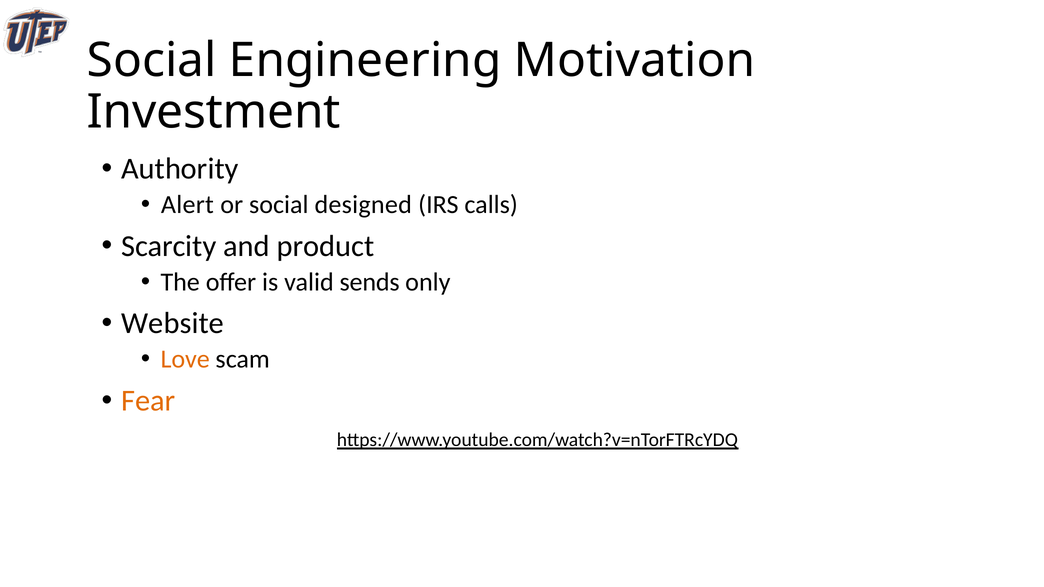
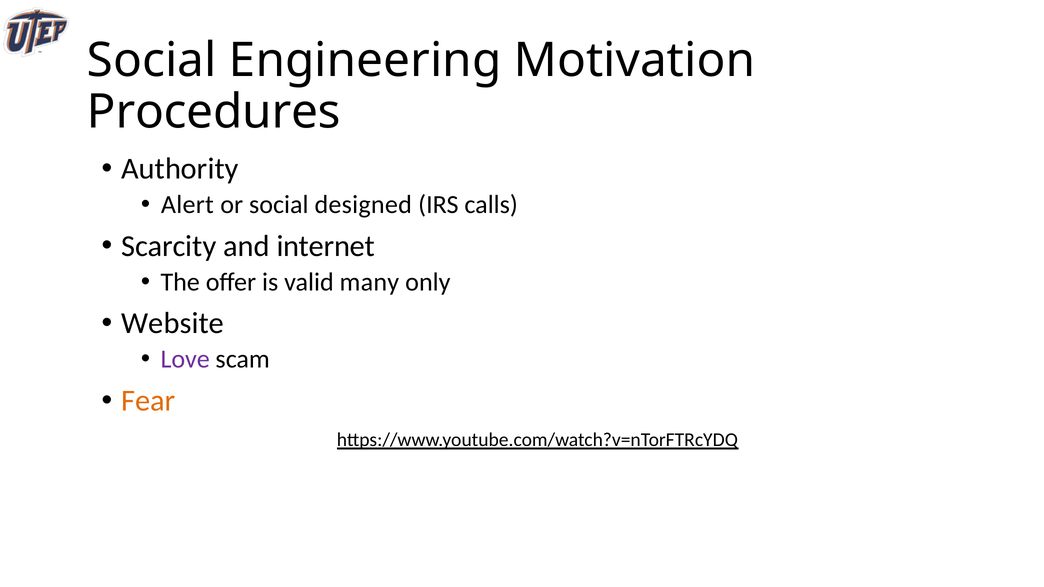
Investment: Investment -> Procedures (214, 112)
product: product -> internet (326, 246)
sends: sends -> many (369, 282)
Love colour: orange -> purple (185, 360)
